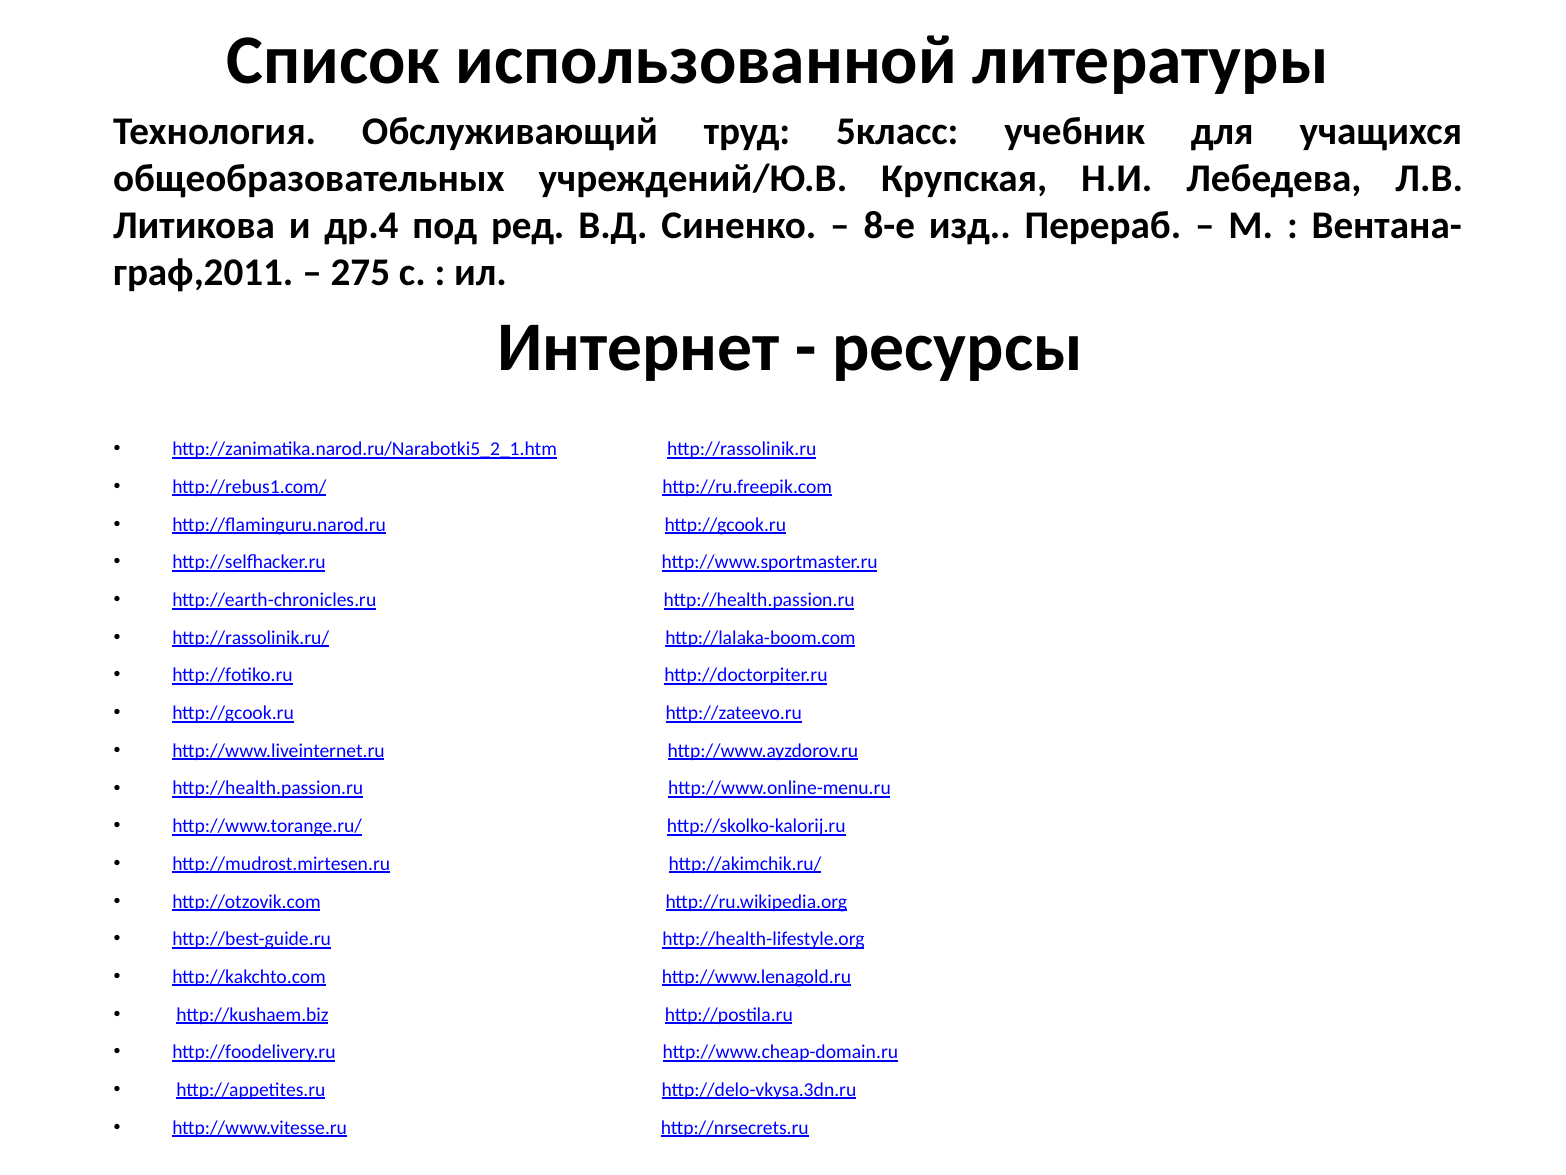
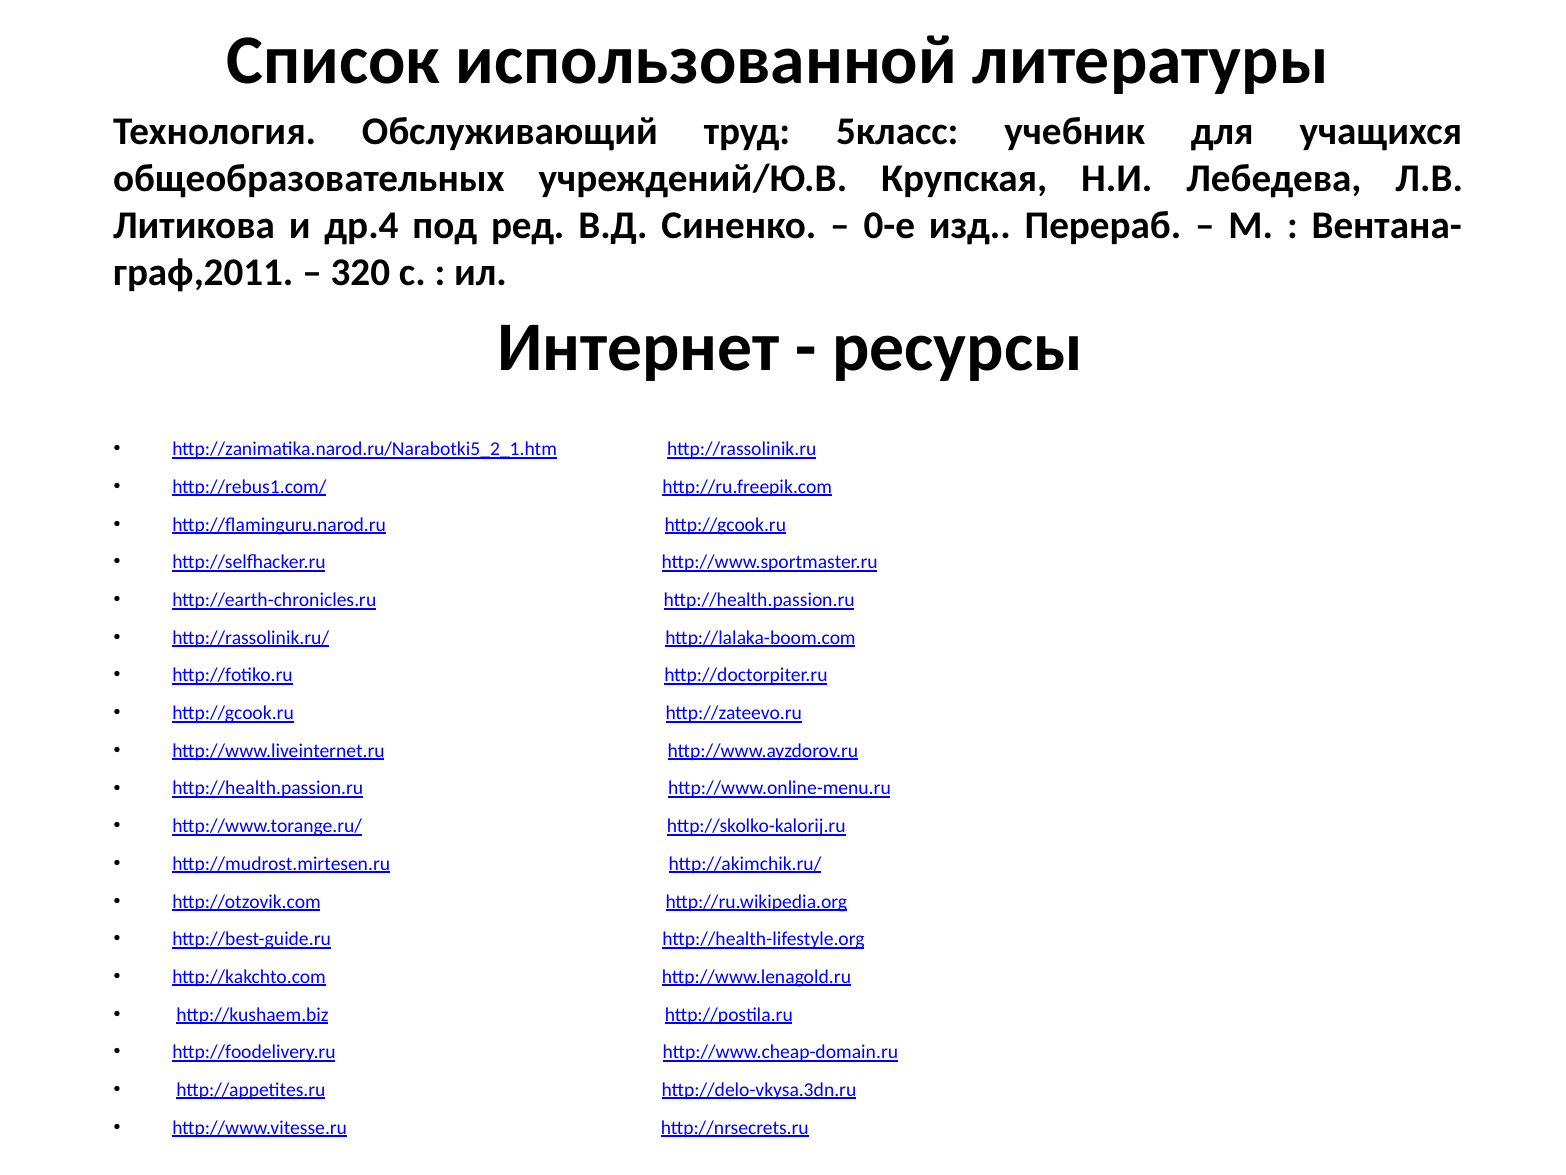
8-е: 8-е -> 0-е (889, 226)
275: 275 -> 320 (360, 273)
